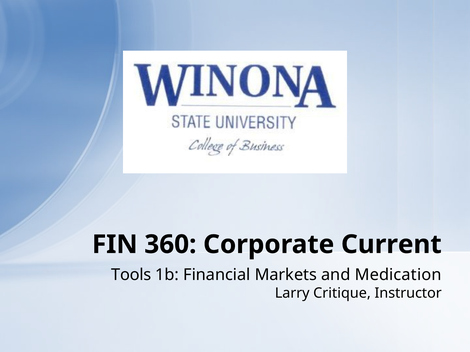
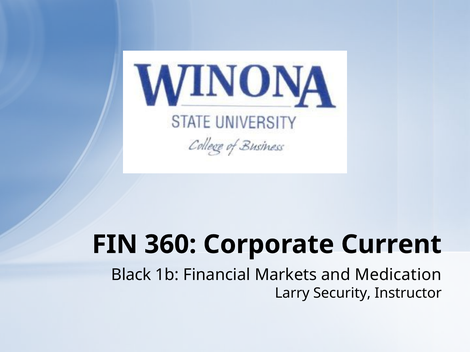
Tools: Tools -> Black (131, 275)
Critique: Critique -> Security (342, 293)
